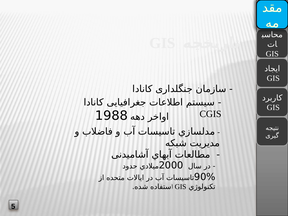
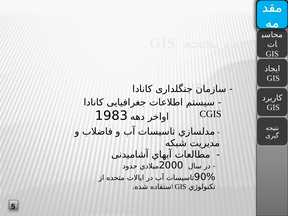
1988: 1988 -> 1983 (111, 116)
